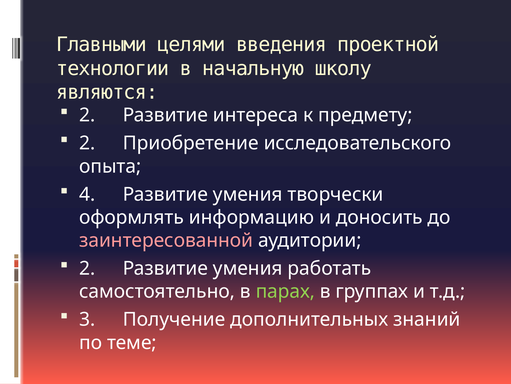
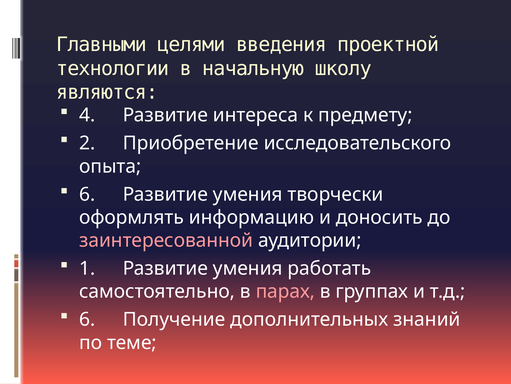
2: 2 -> 4 (87, 115)
4: 4 -> 6 (87, 194)
2: 2 -> 1 (87, 268)
парах colour: light green -> pink (285, 291)
3: 3 -> 6 (87, 319)
